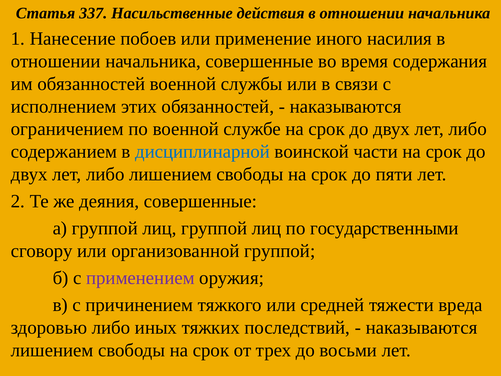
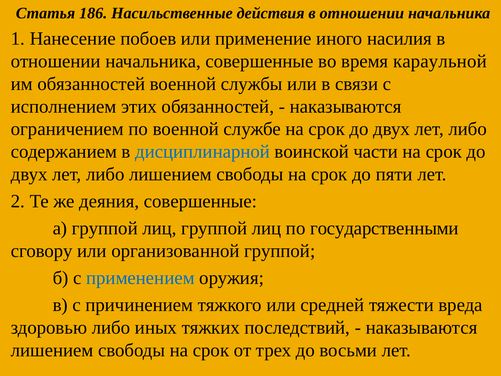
337: 337 -> 186 (93, 13)
содержания: содержания -> караульной (440, 61)
применением colour: purple -> blue (140, 278)
